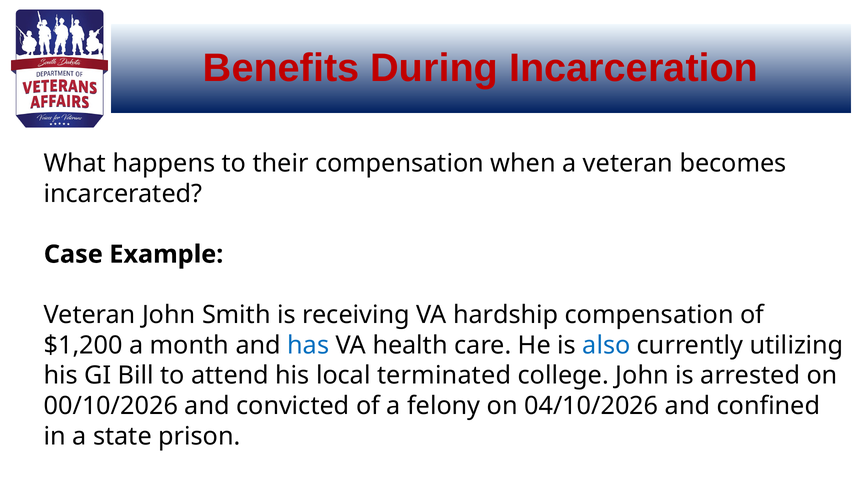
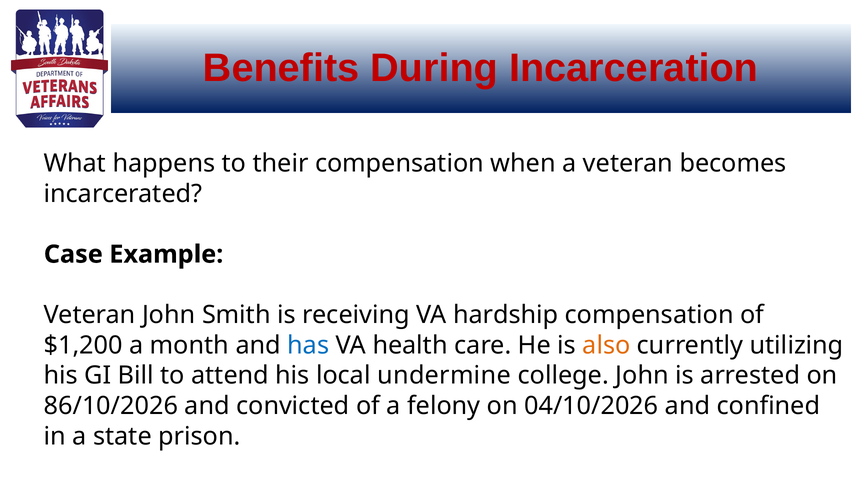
also colour: blue -> orange (606, 345)
terminated: terminated -> undermine (444, 376)
00/10/2026: 00/10/2026 -> 86/10/2026 (111, 406)
